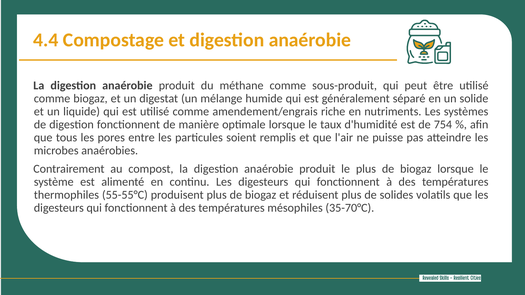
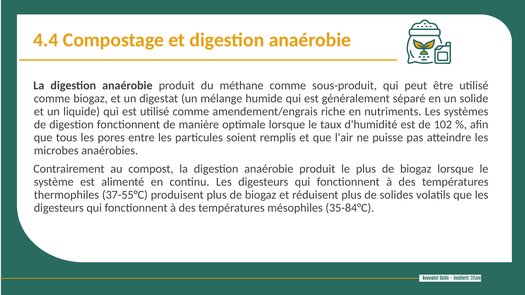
754: 754 -> 102 (443, 125)
55-55°C: 55-55°C -> 37-55°C (125, 195)
35-70°C: 35-70°C -> 35-84°C (350, 208)
